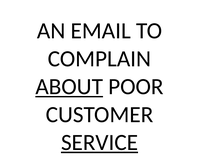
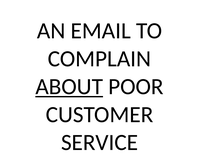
SERVICE underline: present -> none (100, 142)
